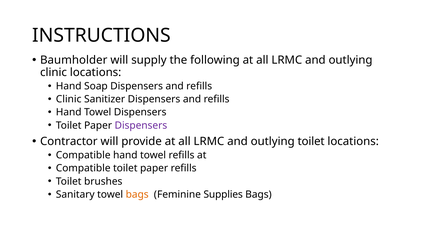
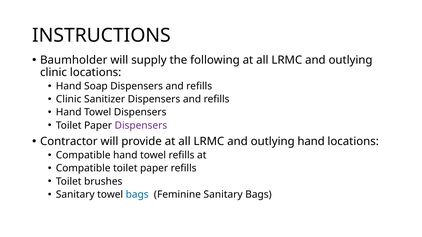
outlying toilet: toilet -> hand (311, 142)
bags colour: orange -> blue (137, 195)
Feminine Supplies: Supplies -> Sanitary (223, 195)
